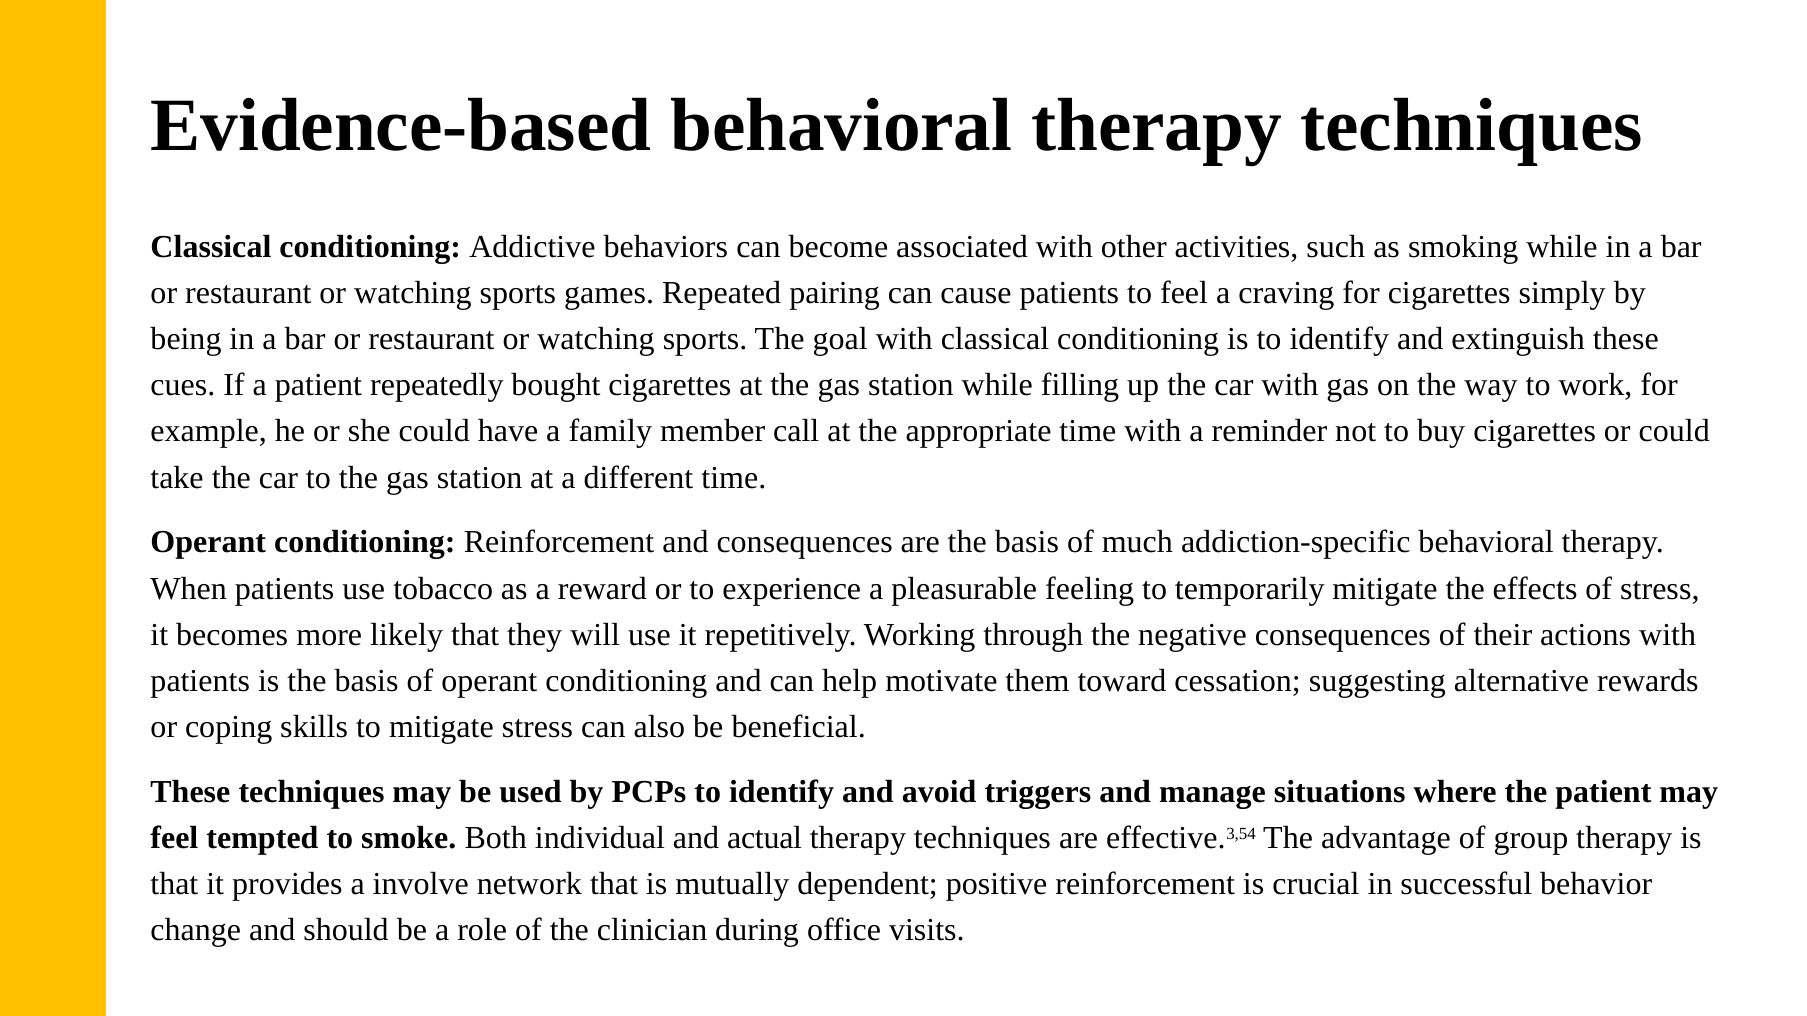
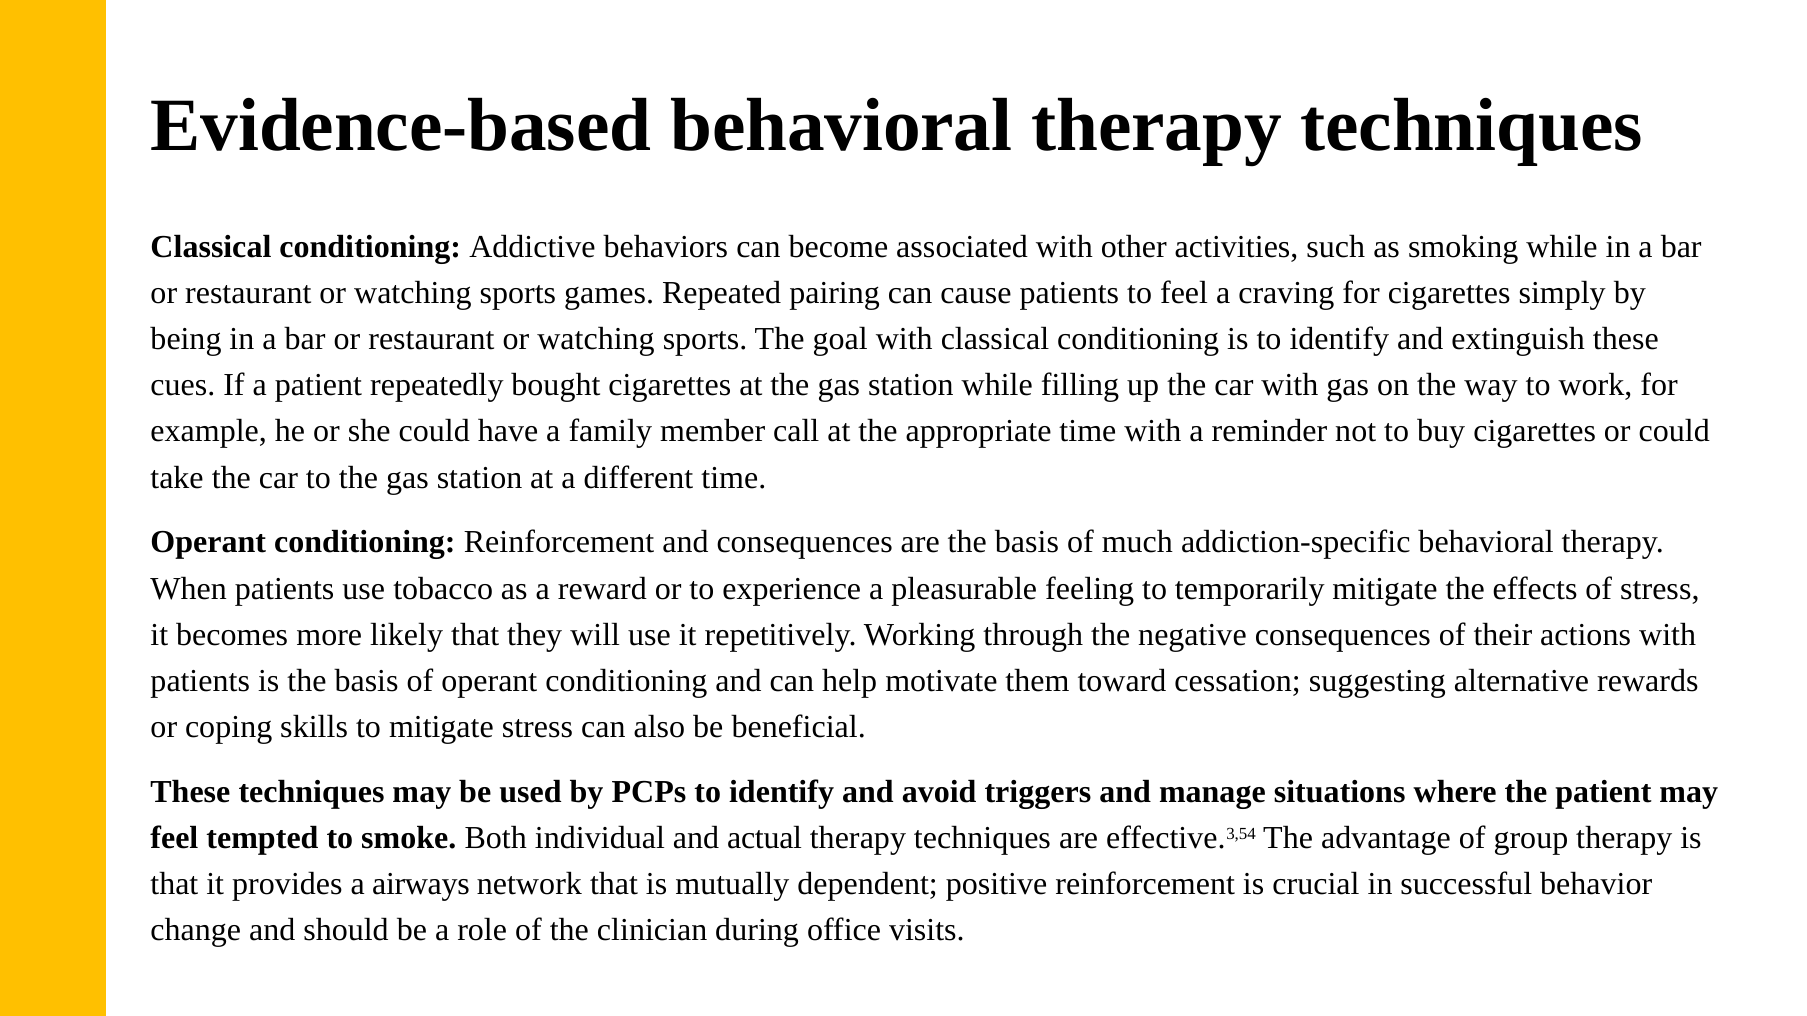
involve: involve -> airways (421, 884)
